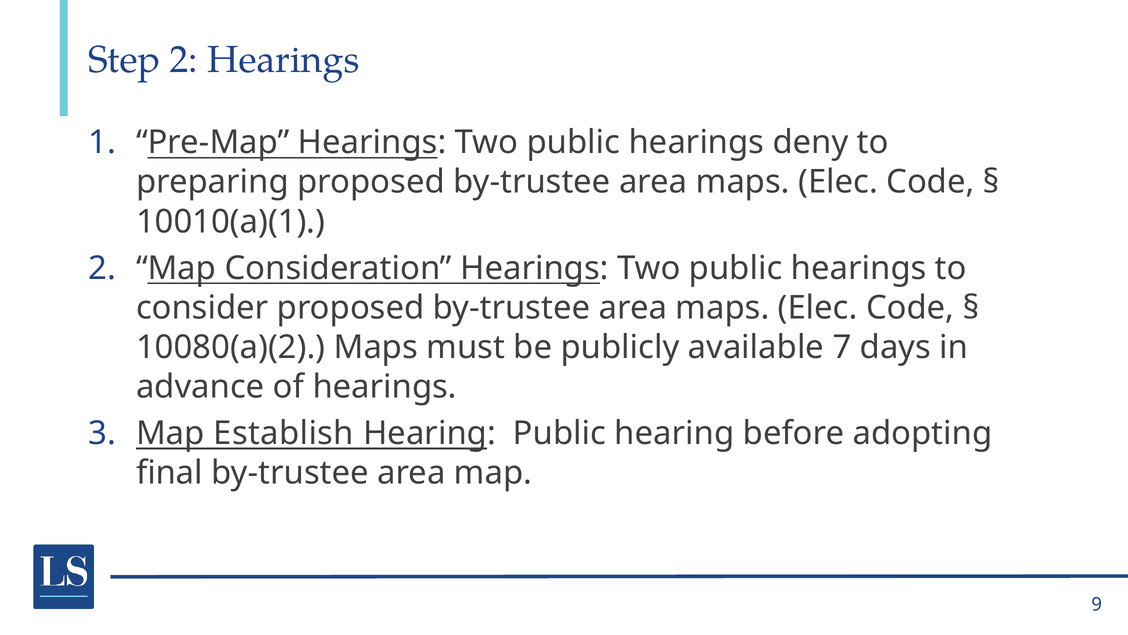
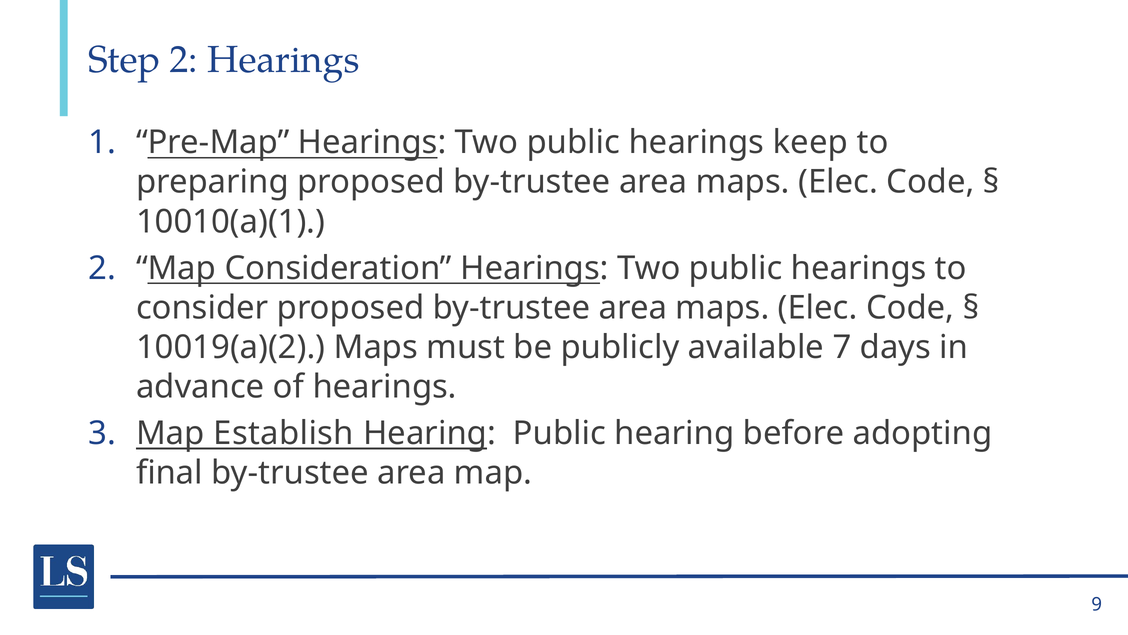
deny: deny -> keep (810, 142)
10080(a)(2: 10080(a)(2 -> 10019(a)(2 (231, 347)
